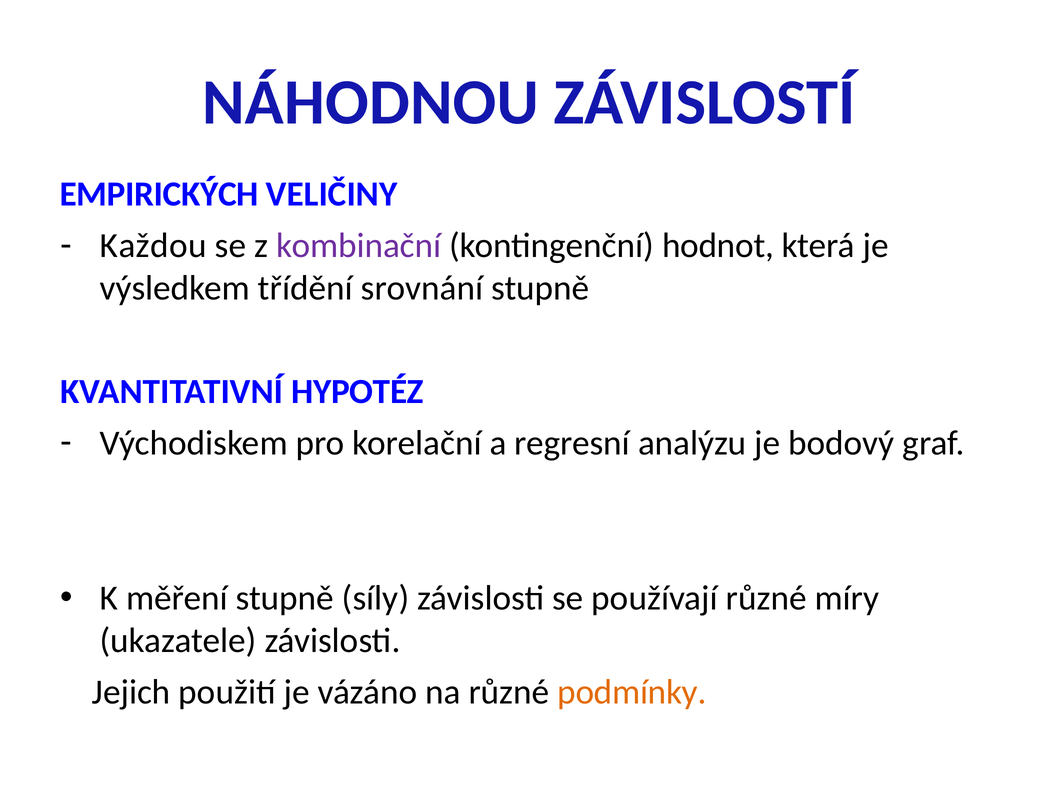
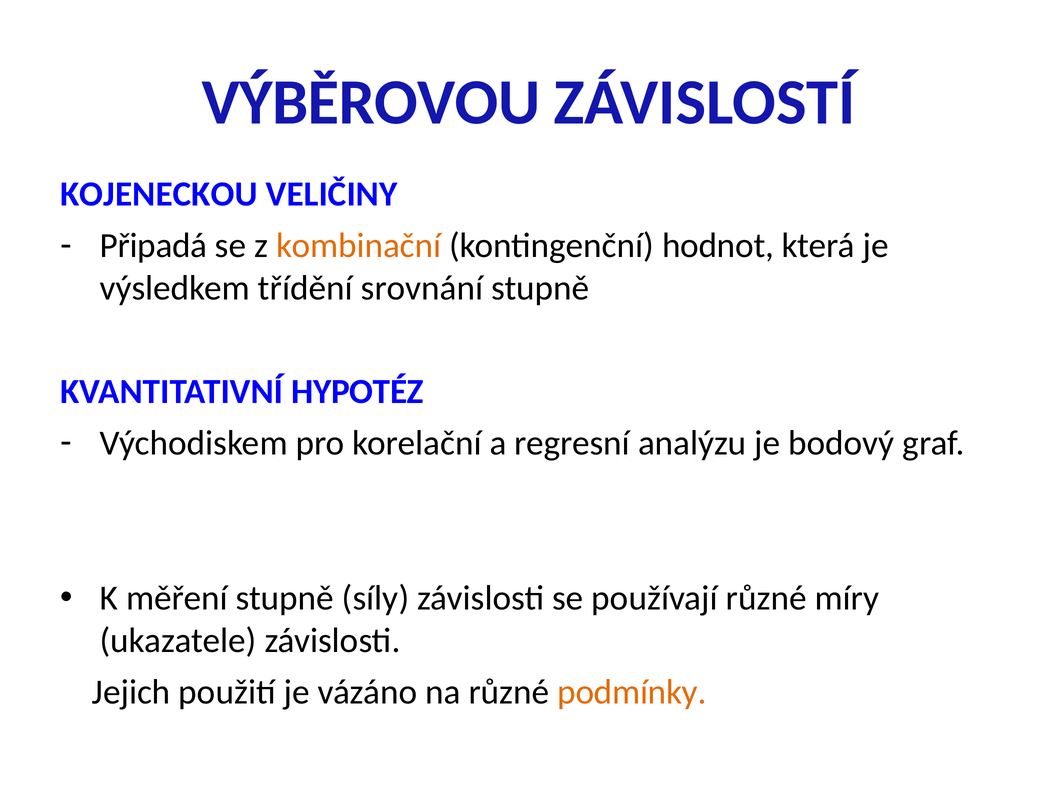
NÁHODNOU: NÁHODNOU -> VÝBĚROVOU (371, 102)
EMPIRICKÝCH: EMPIRICKÝCH -> KOJENECKOU (159, 194)
Každou: Každou -> Připadá (154, 246)
kombinační colour: purple -> orange (359, 246)
